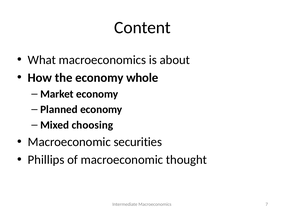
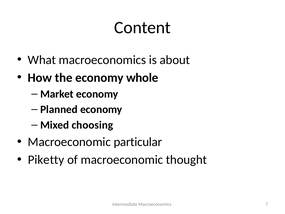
securities: securities -> particular (138, 142)
Phillips: Phillips -> Piketty (46, 160)
